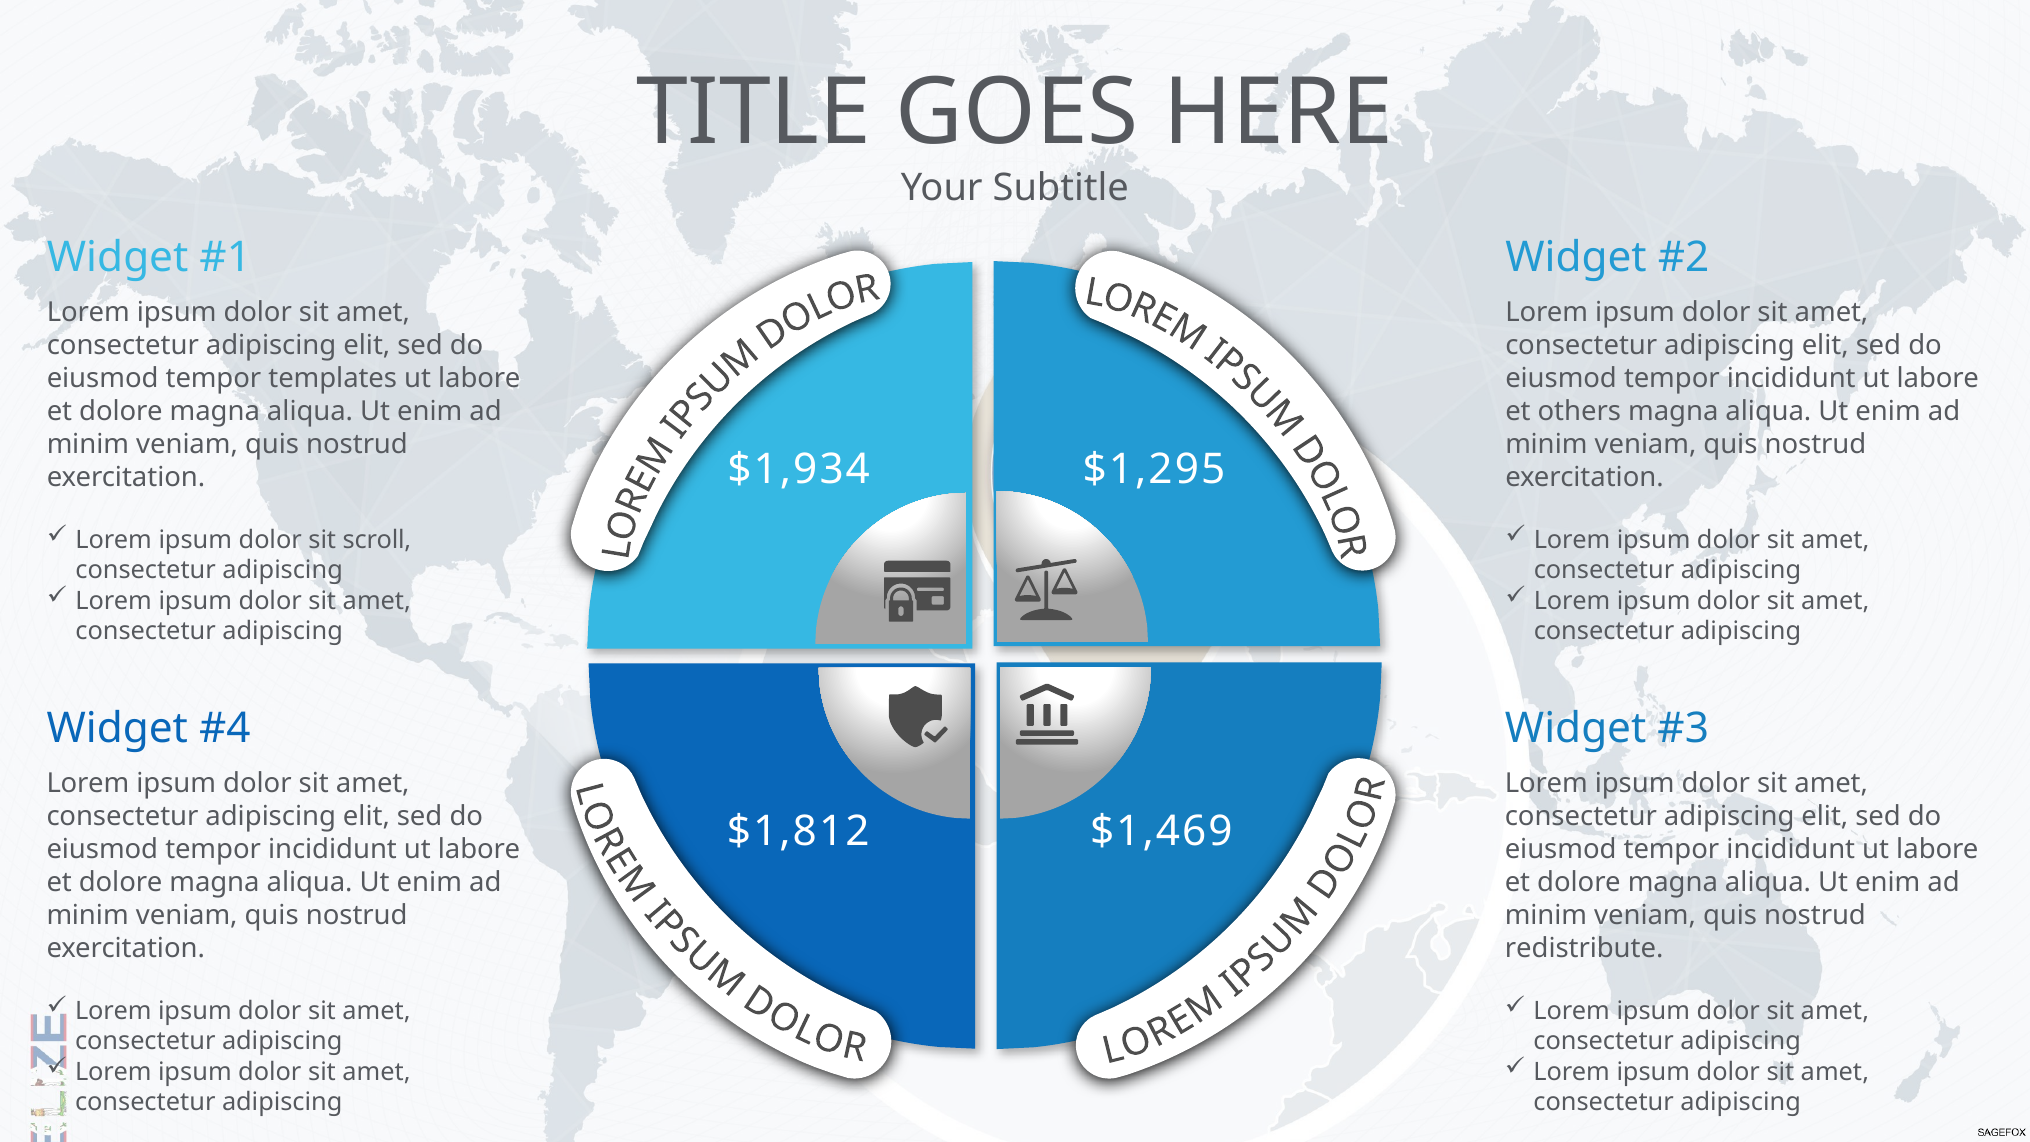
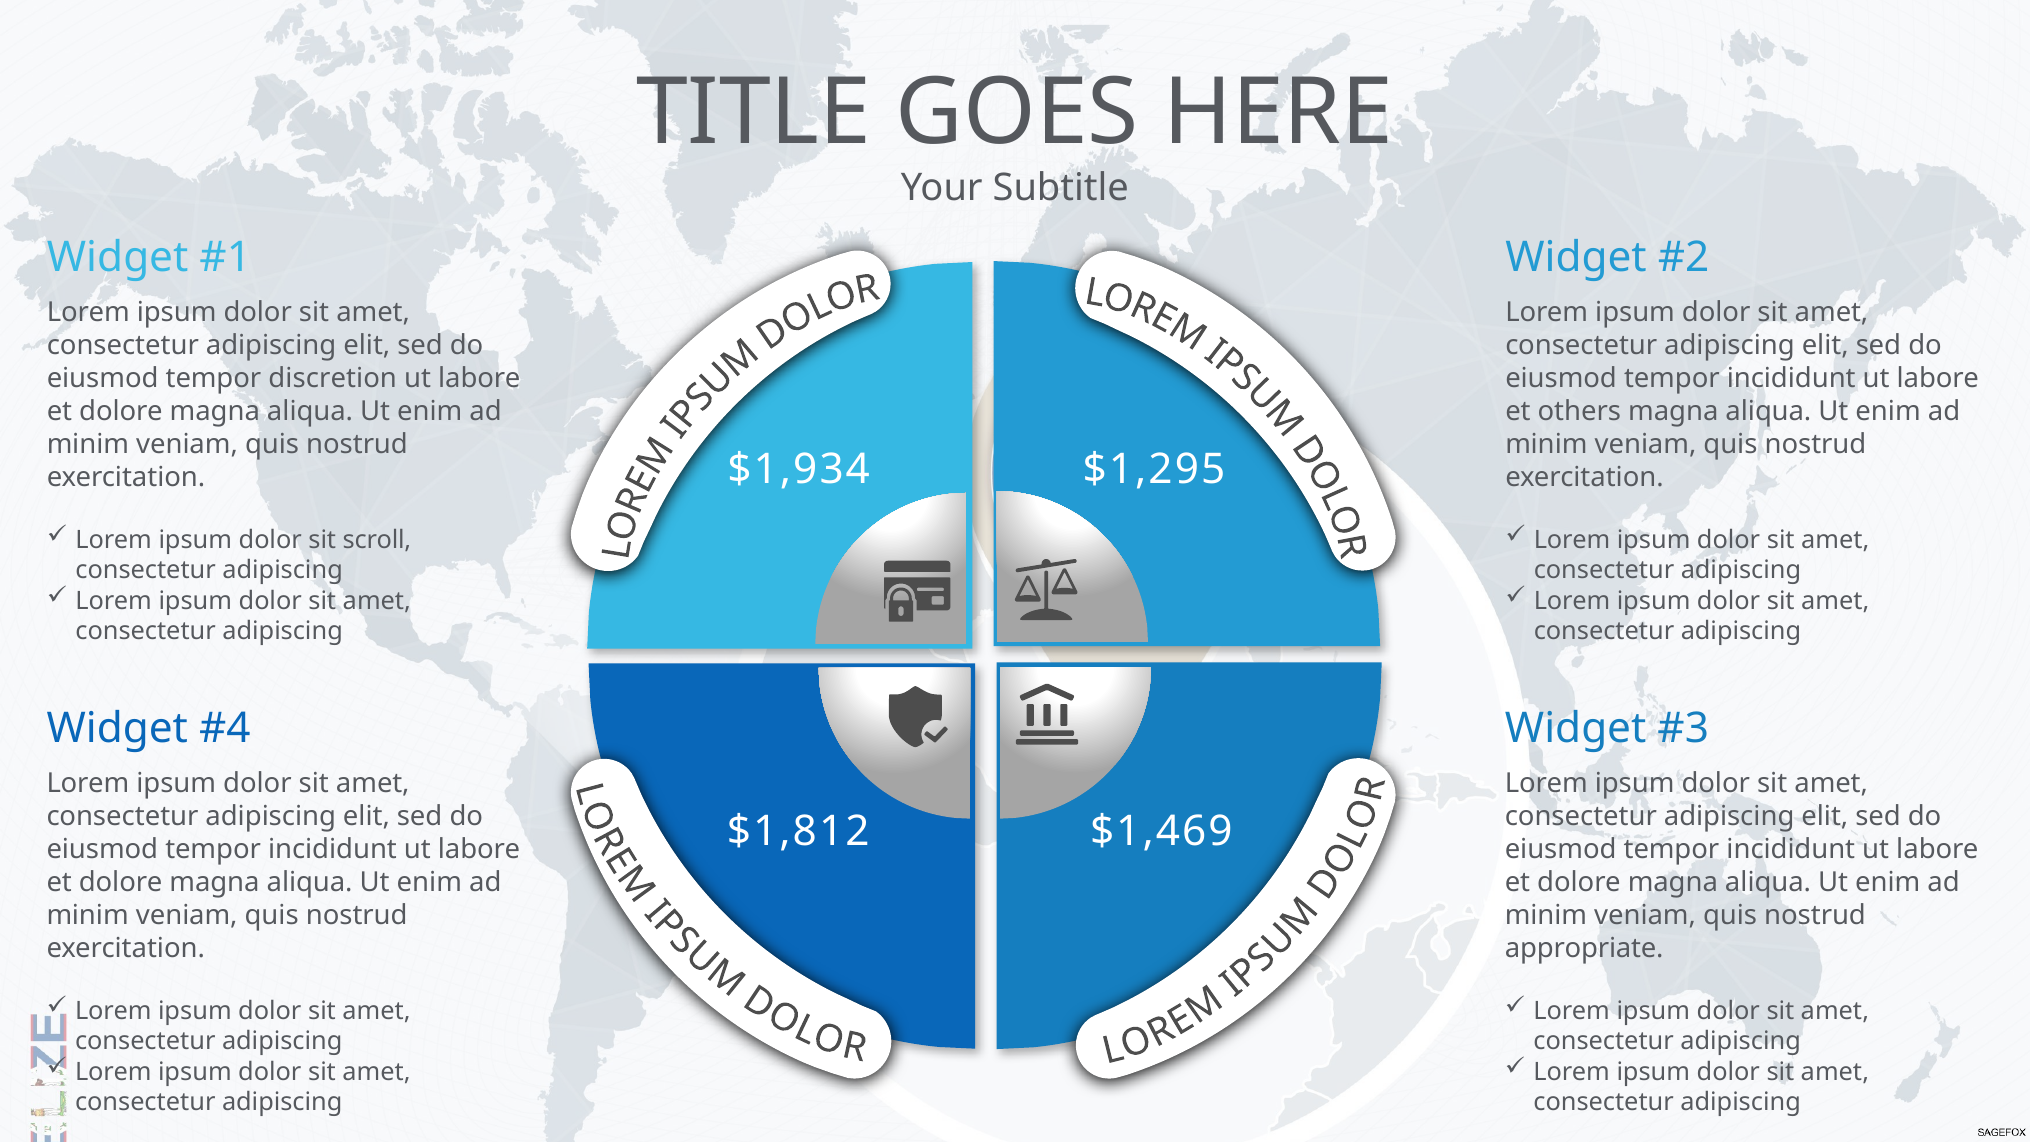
templates: templates -> discretion (333, 379)
redistribute: redistribute -> appropriate (1584, 949)
